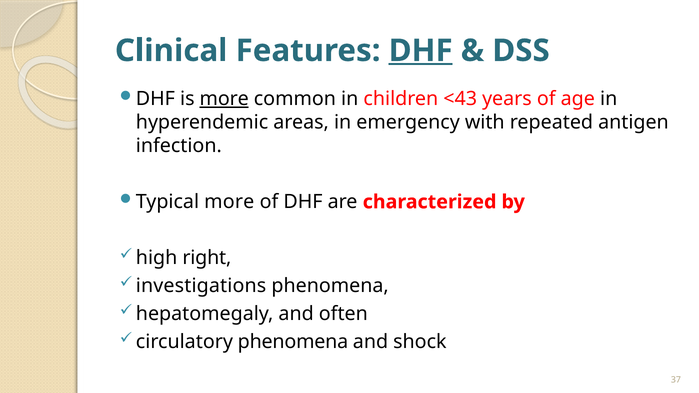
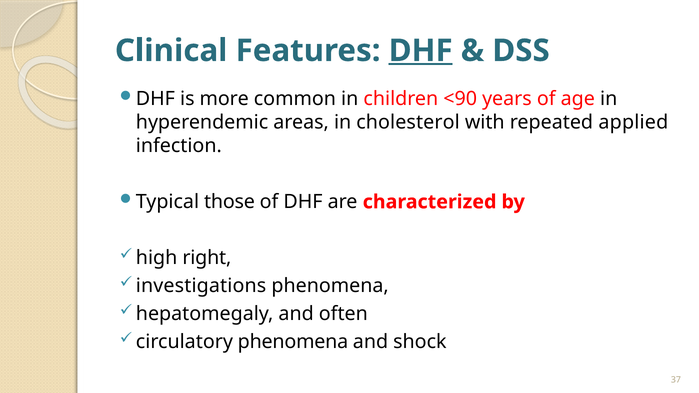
more underline: present -> none (224, 99)
<43: <43 -> <90 (460, 99)
emergency: emergency -> cholesterol (408, 122)
antigen: antigen -> applied (633, 122)
Typical more: more -> those (229, 202)
